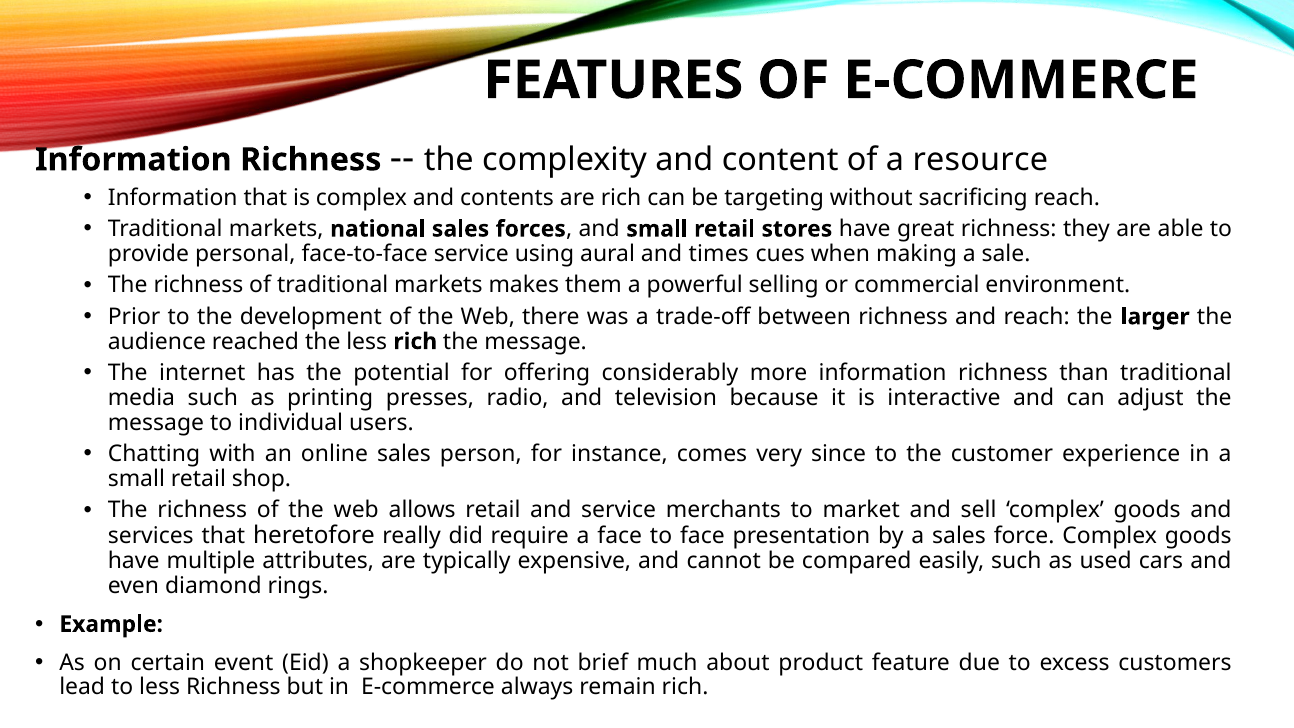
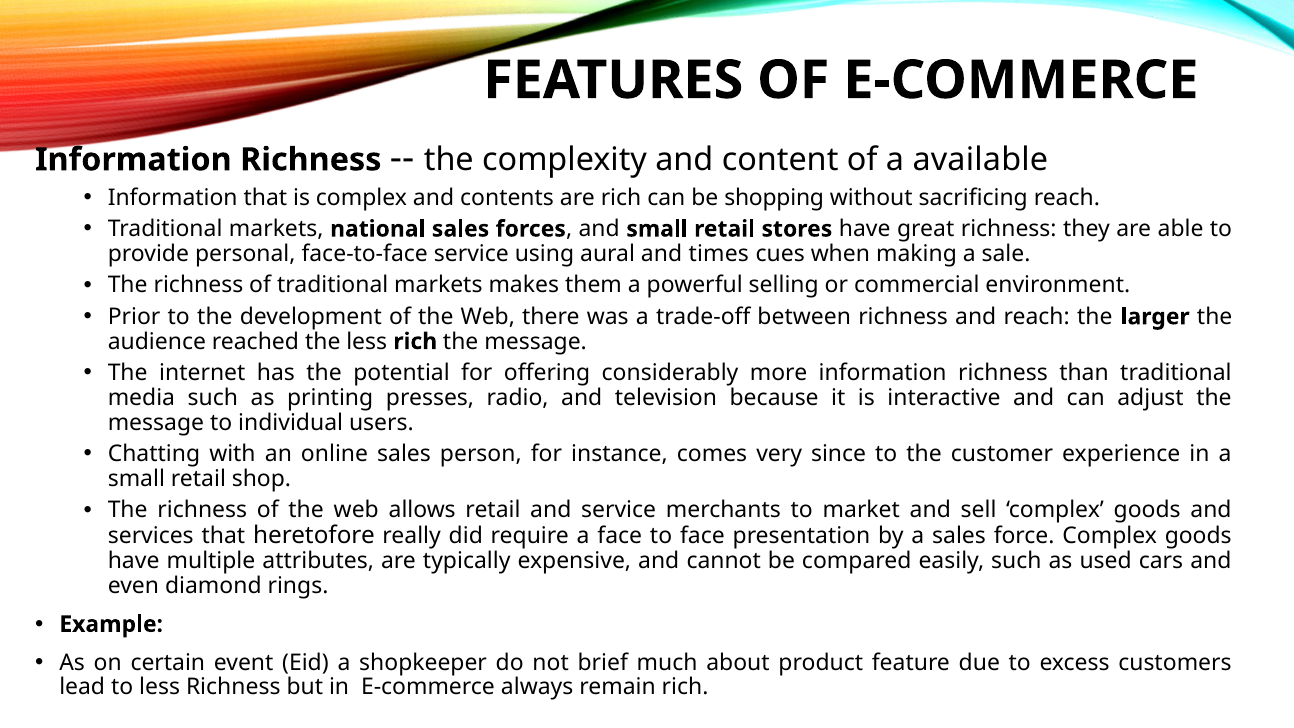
resource: resource -> available (980, 160)
targeting: targeting -> shopping (774, 197)
